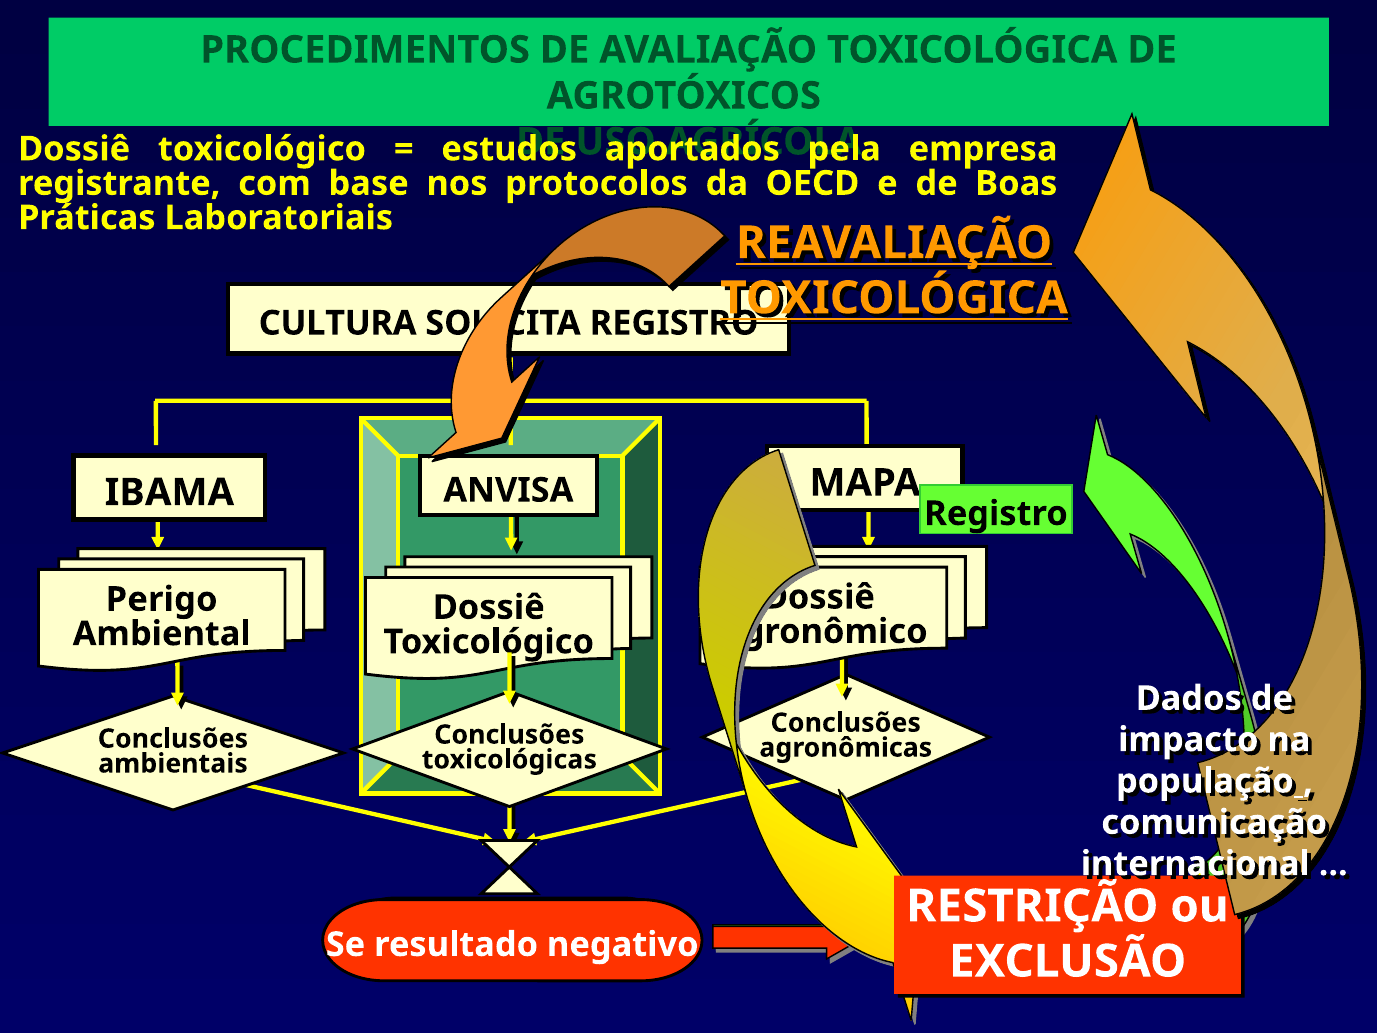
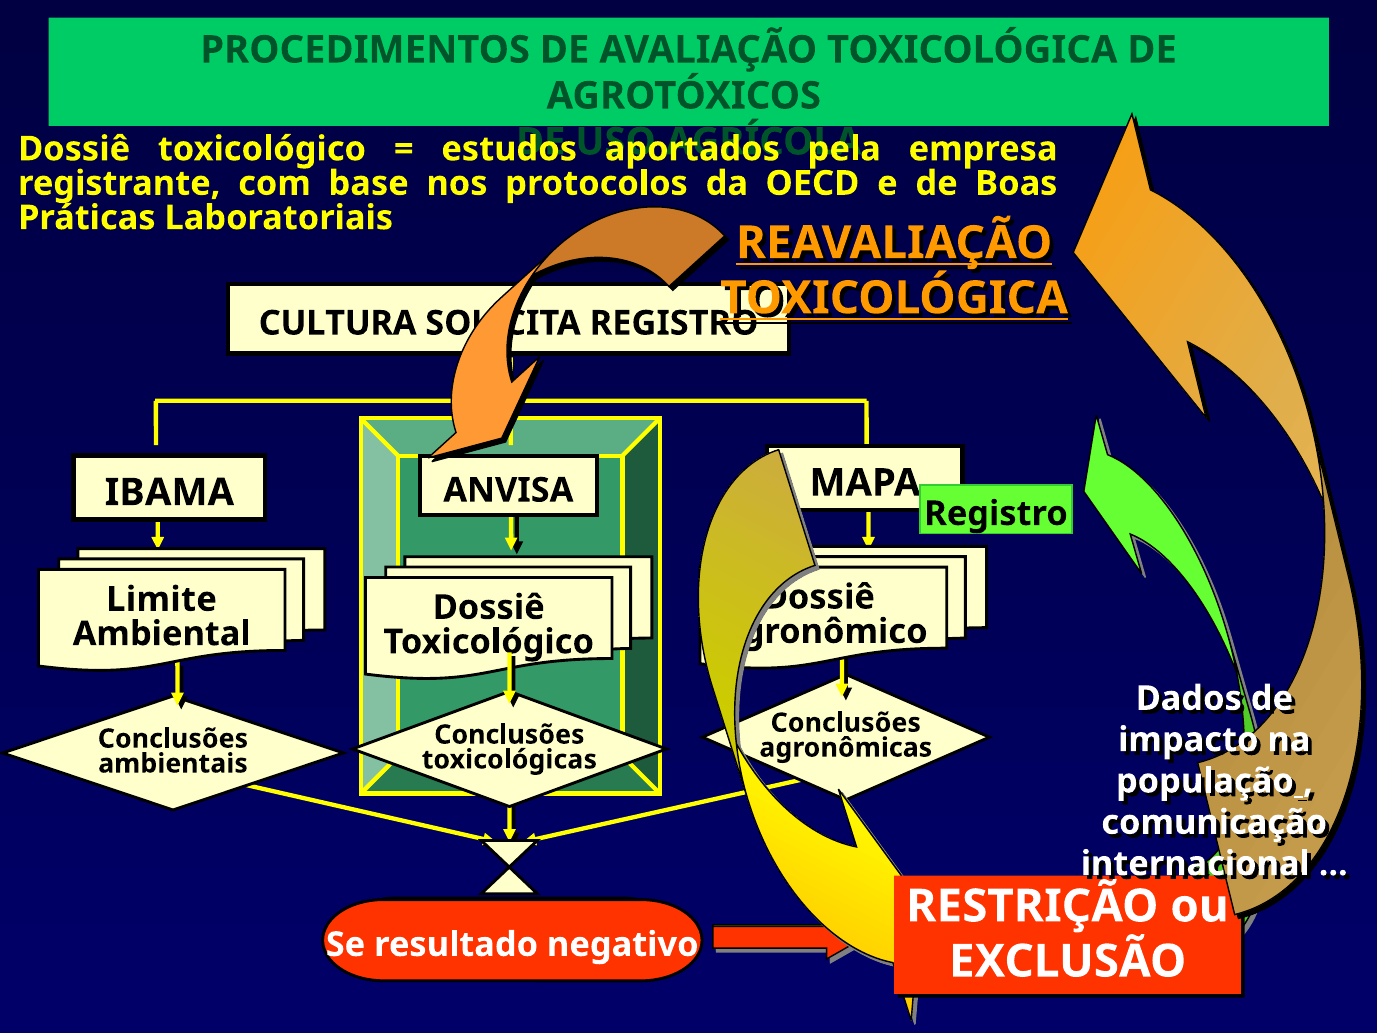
Perigo: Perigo -> Limite (162, 599)
